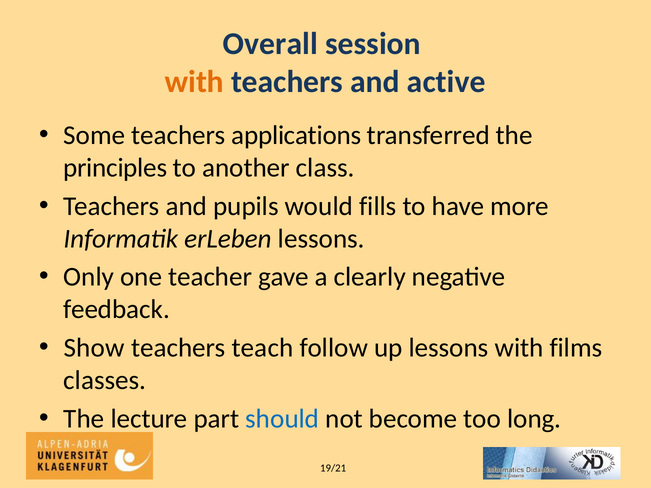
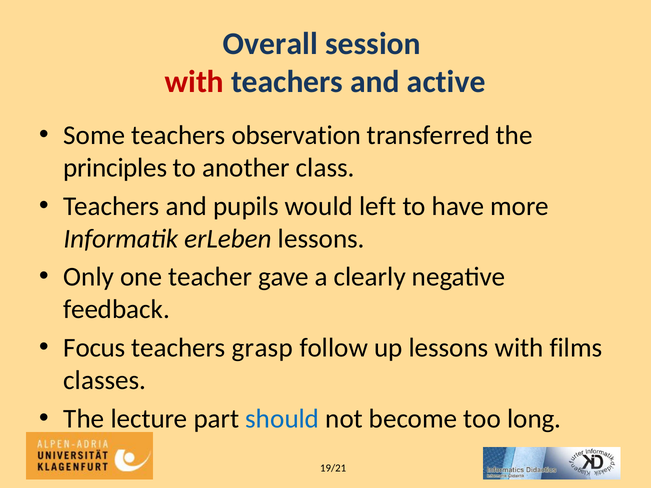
with colour: orange -> red (194, 82)
applications: applications -> observation (296, 135)
fills: fills -> left (378, 206)
Show: Show -> Focus (95, 348)
teach: teach -> grasp (263, 348)
